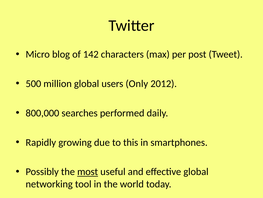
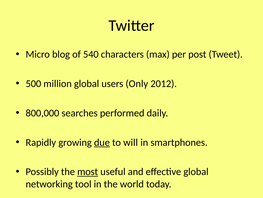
142: 142 -> 540 (91, 54)
due underline: none -> present (102, 142)
this: this -> will (131, 142)
